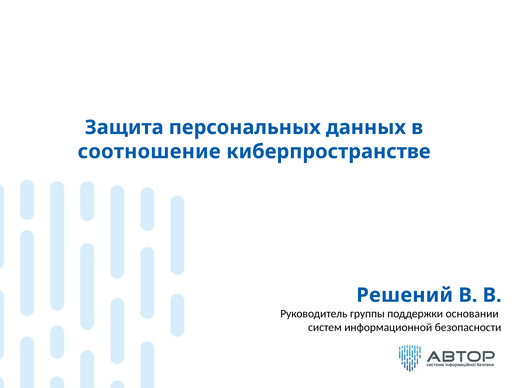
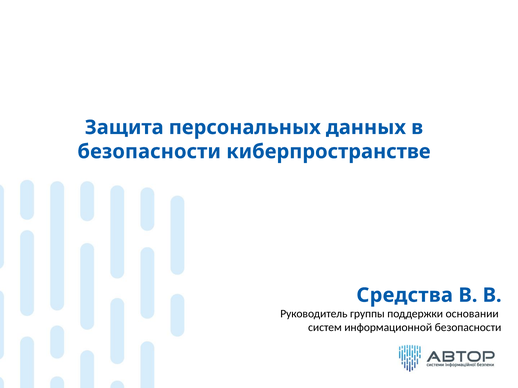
соотношение: соотношение -> безопасности (149, 152)
Решений: Решений -> Средства (405, 296)
